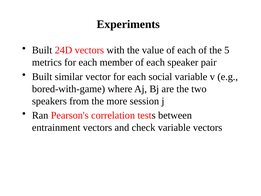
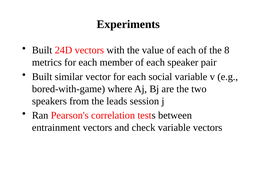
5: 5 -> 8 (227, 50)
more: more -> leads (117, 101)
